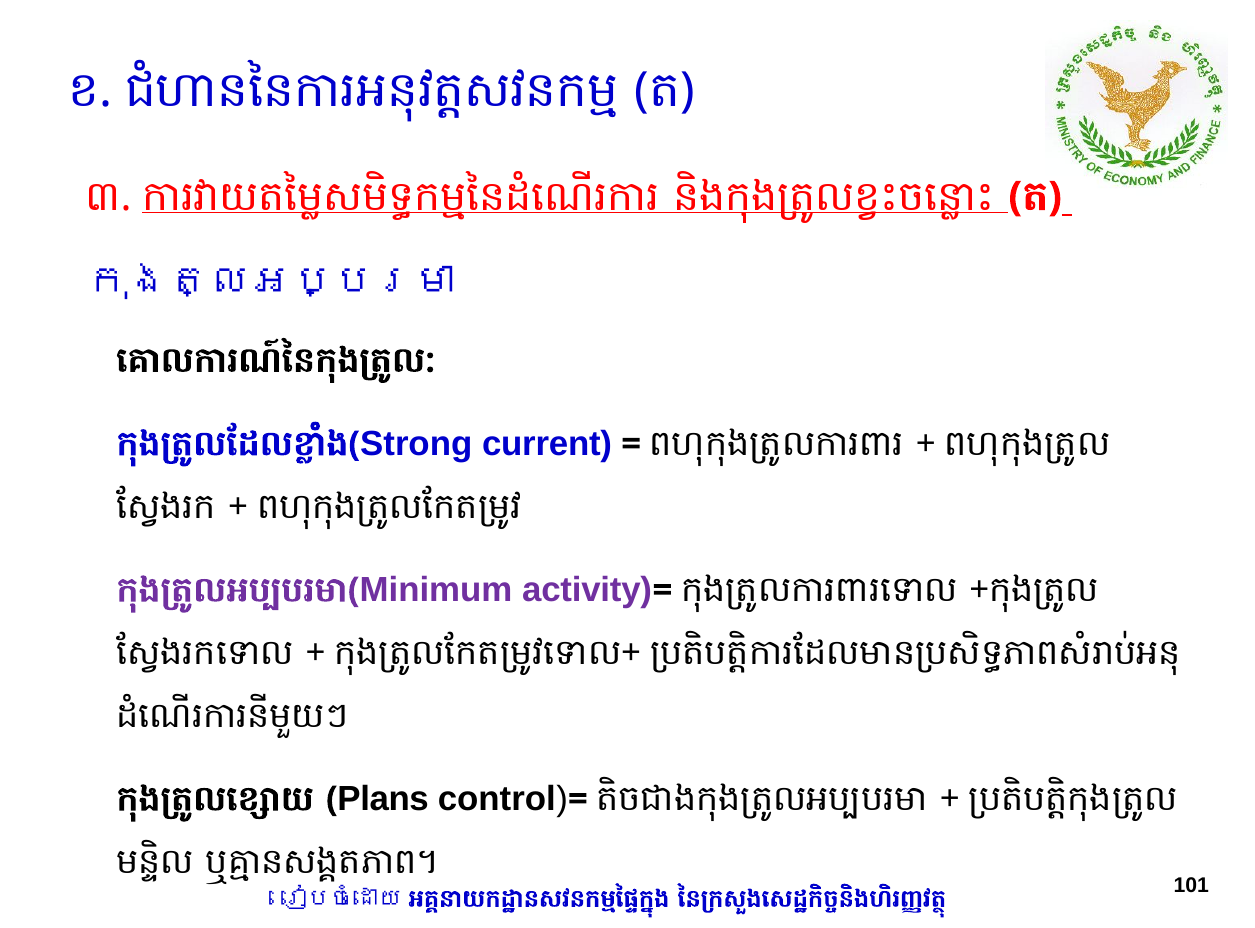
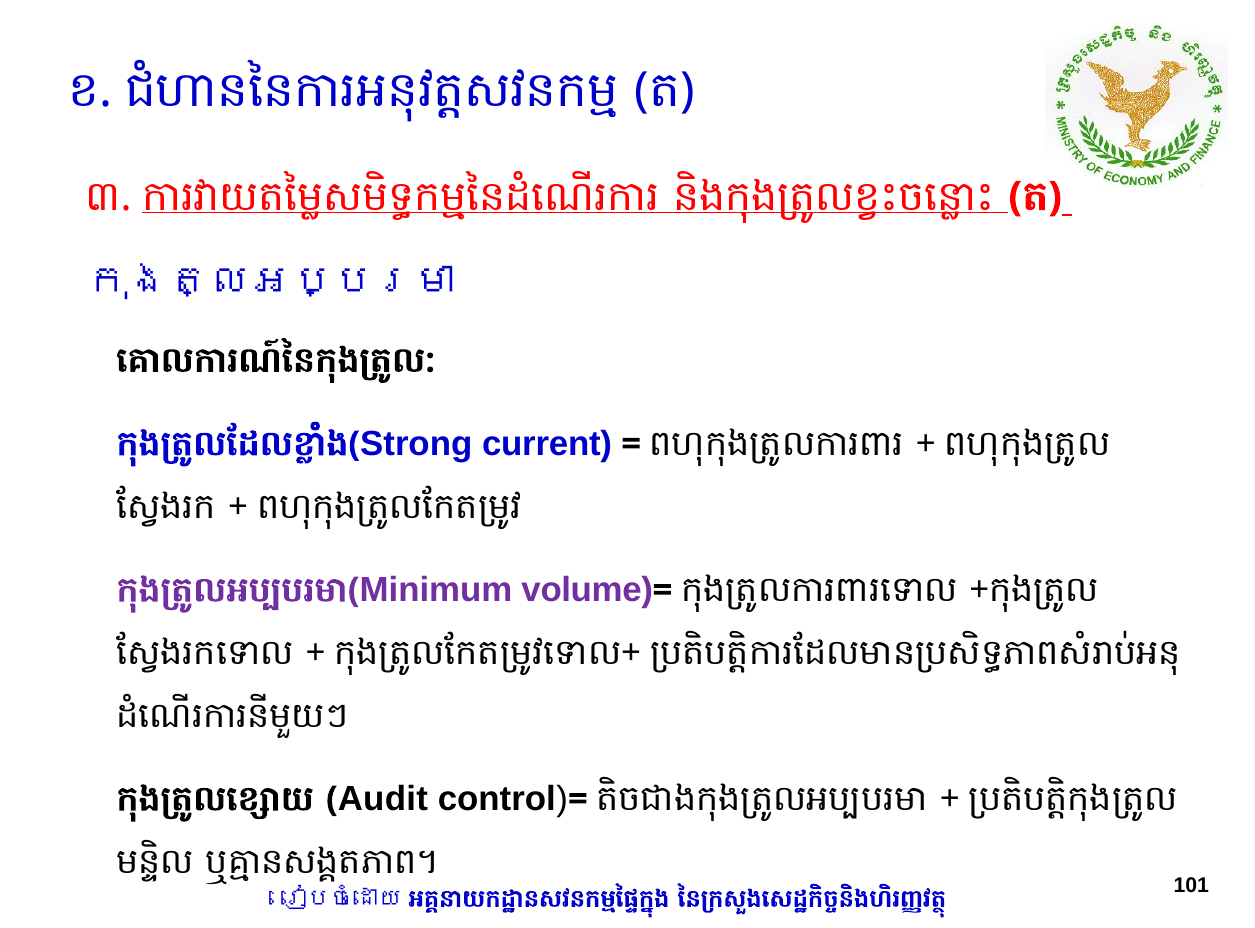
activity: activity -> volume (587, 590)
Plans: Plans -> Audit (383, 799)
